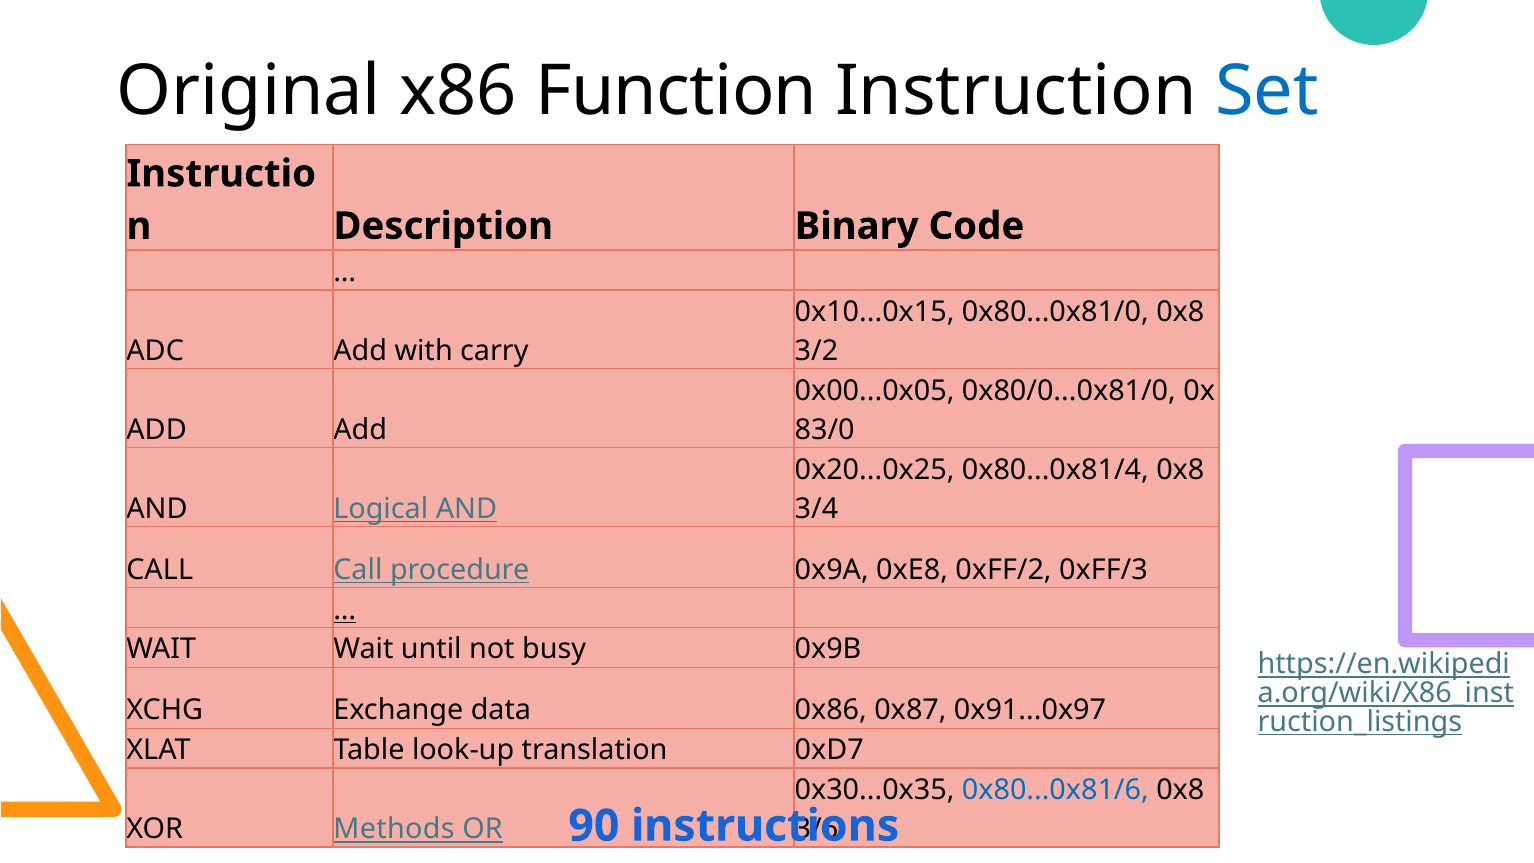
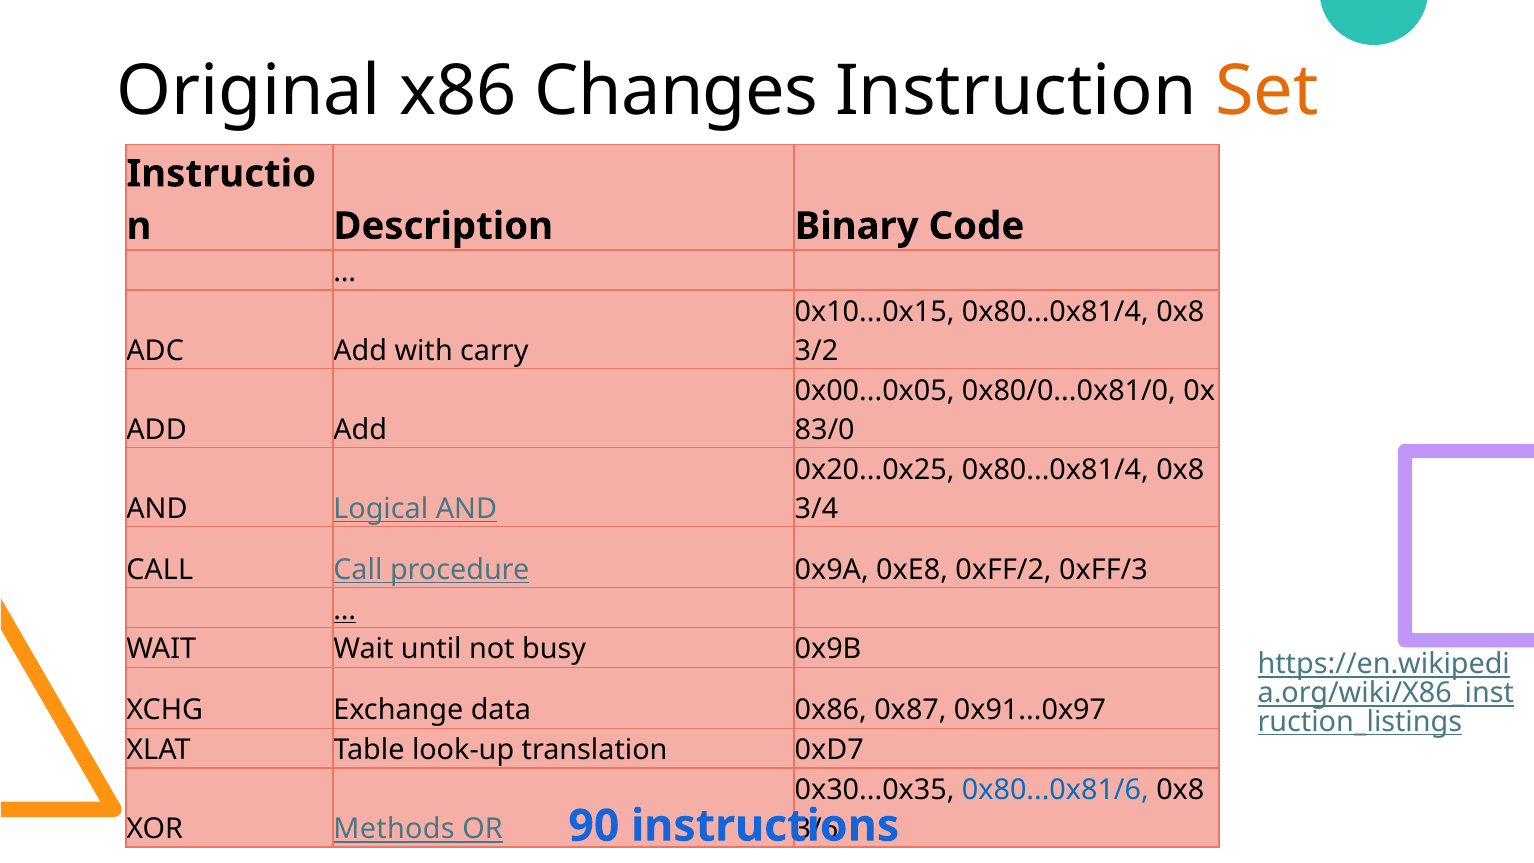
Function: Function -> Changes (676, 91)
Set colour: blue -> orange (1267, 91)
0x10...0x15 0x80...0x81/0: 0x80...0x81/0 -> 0x80...0x81/4 (1055, 312)
